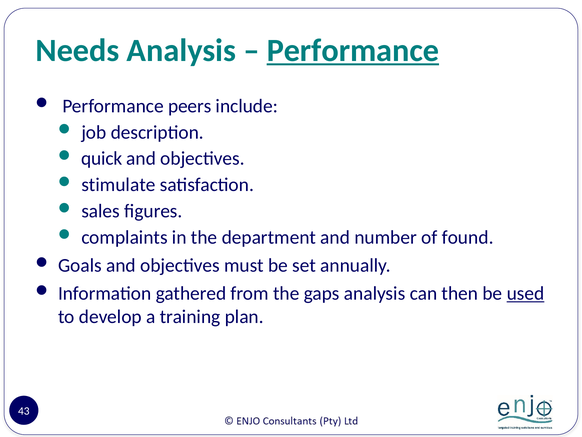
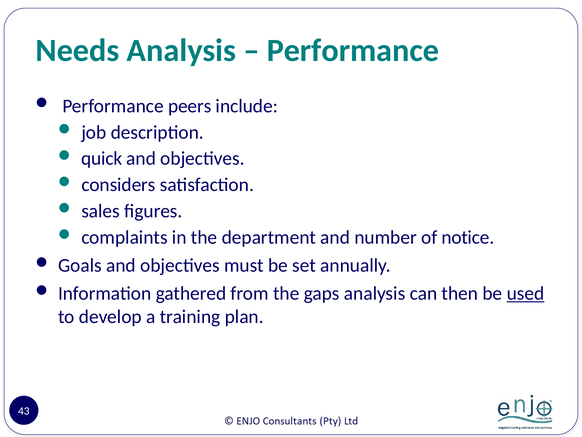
Performance underline: present -> none (353, 50)
stimulate: stimulate -> considers (118, 185)
found: found -> notice (468, 237)
